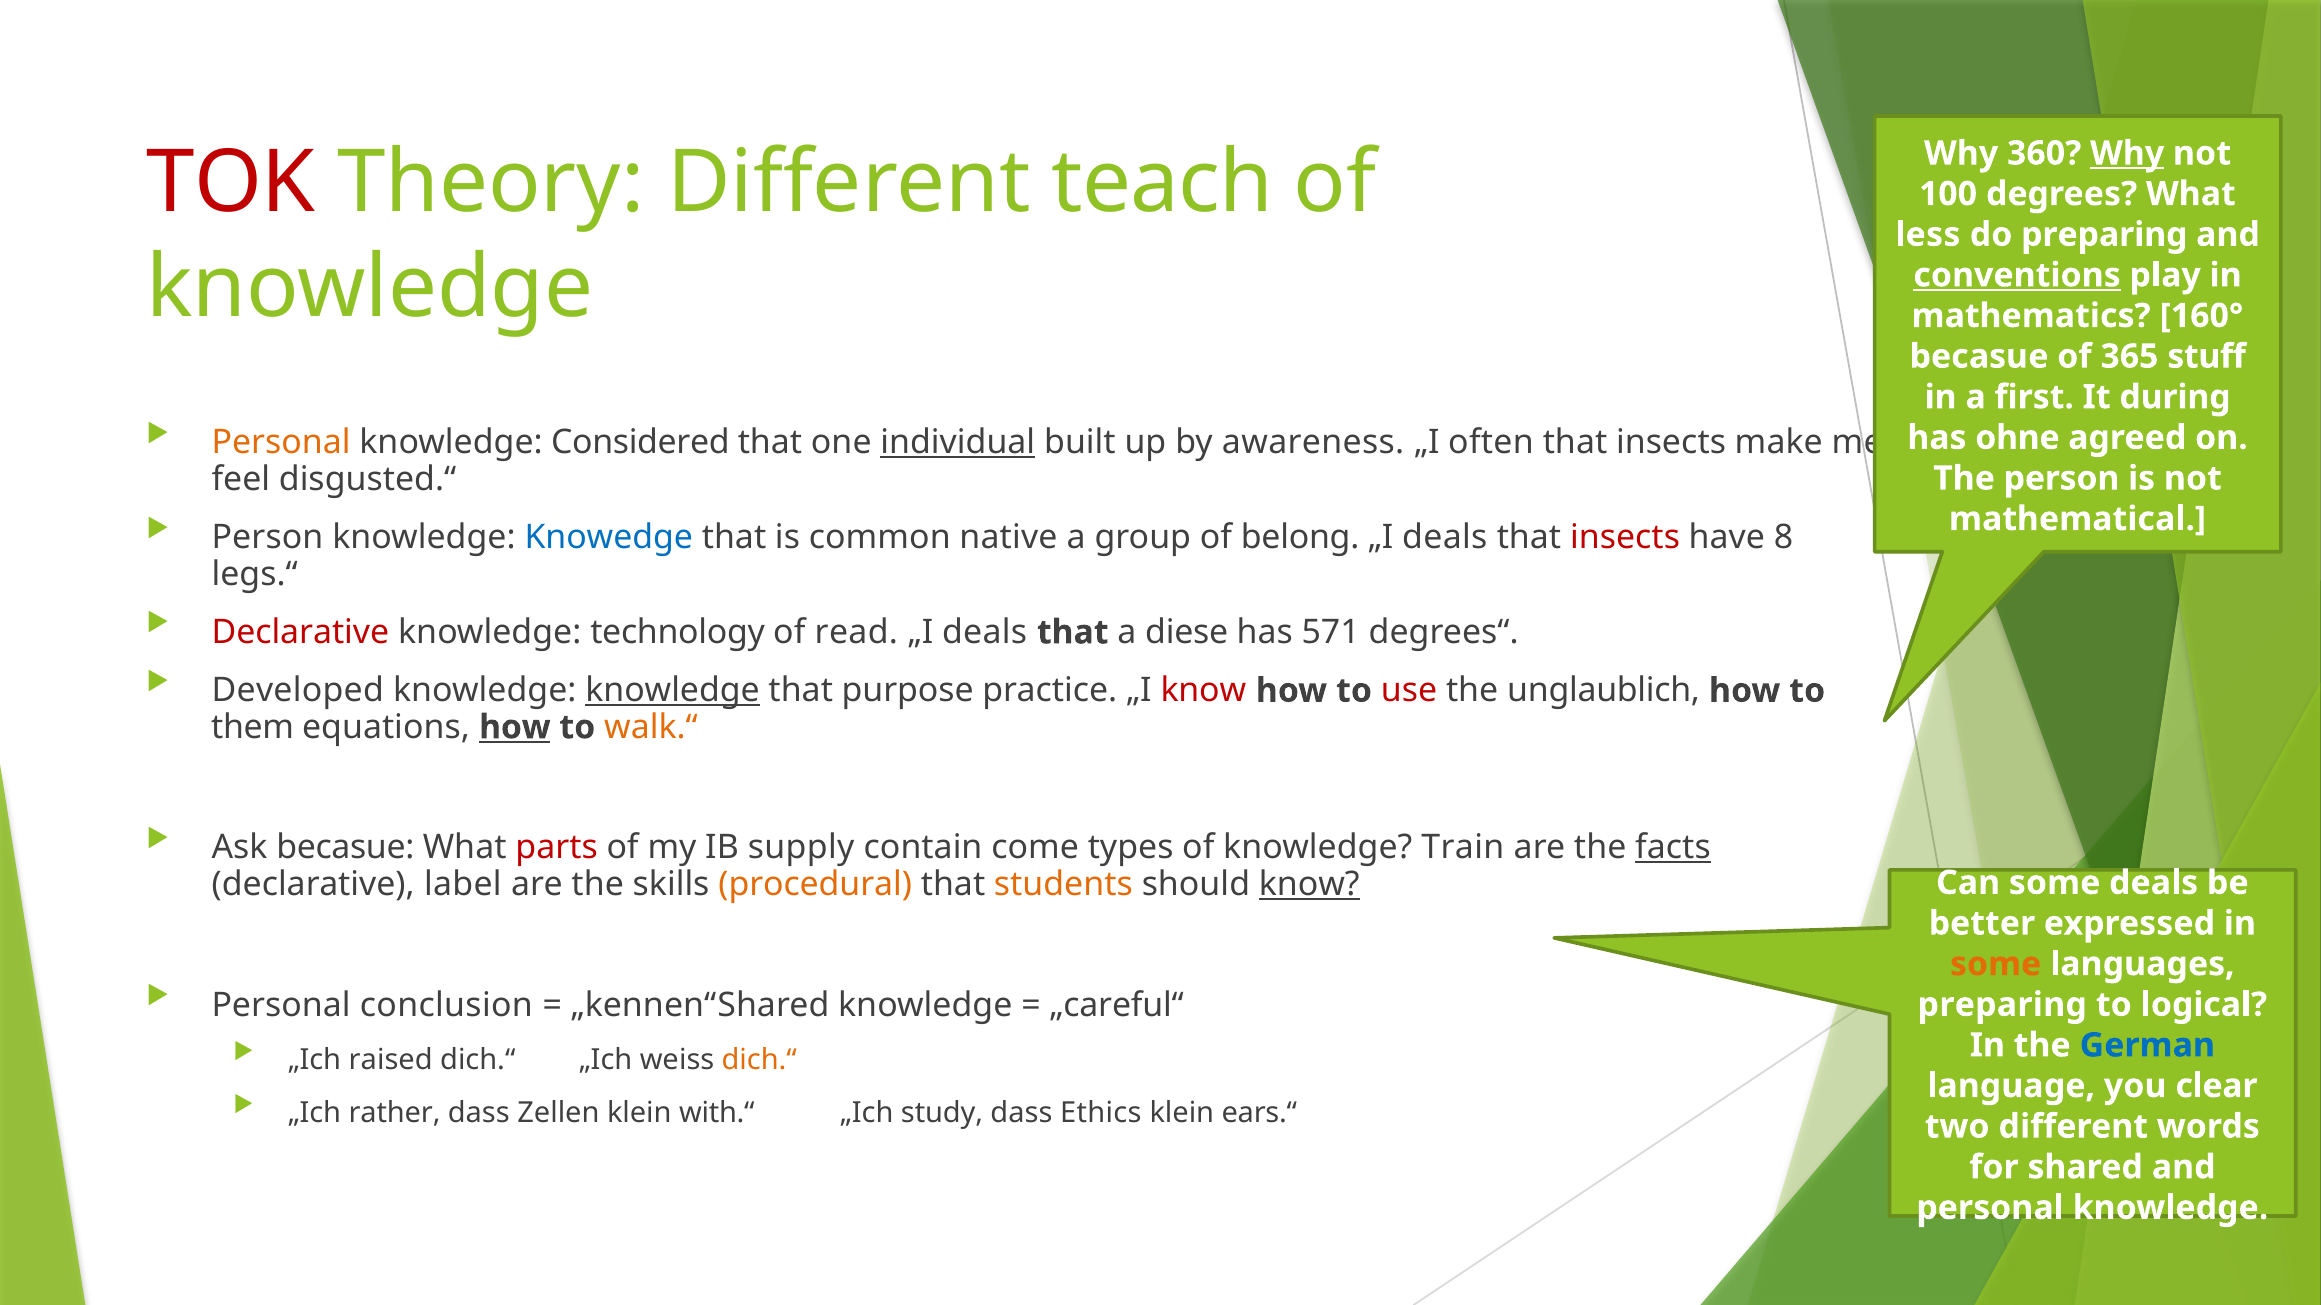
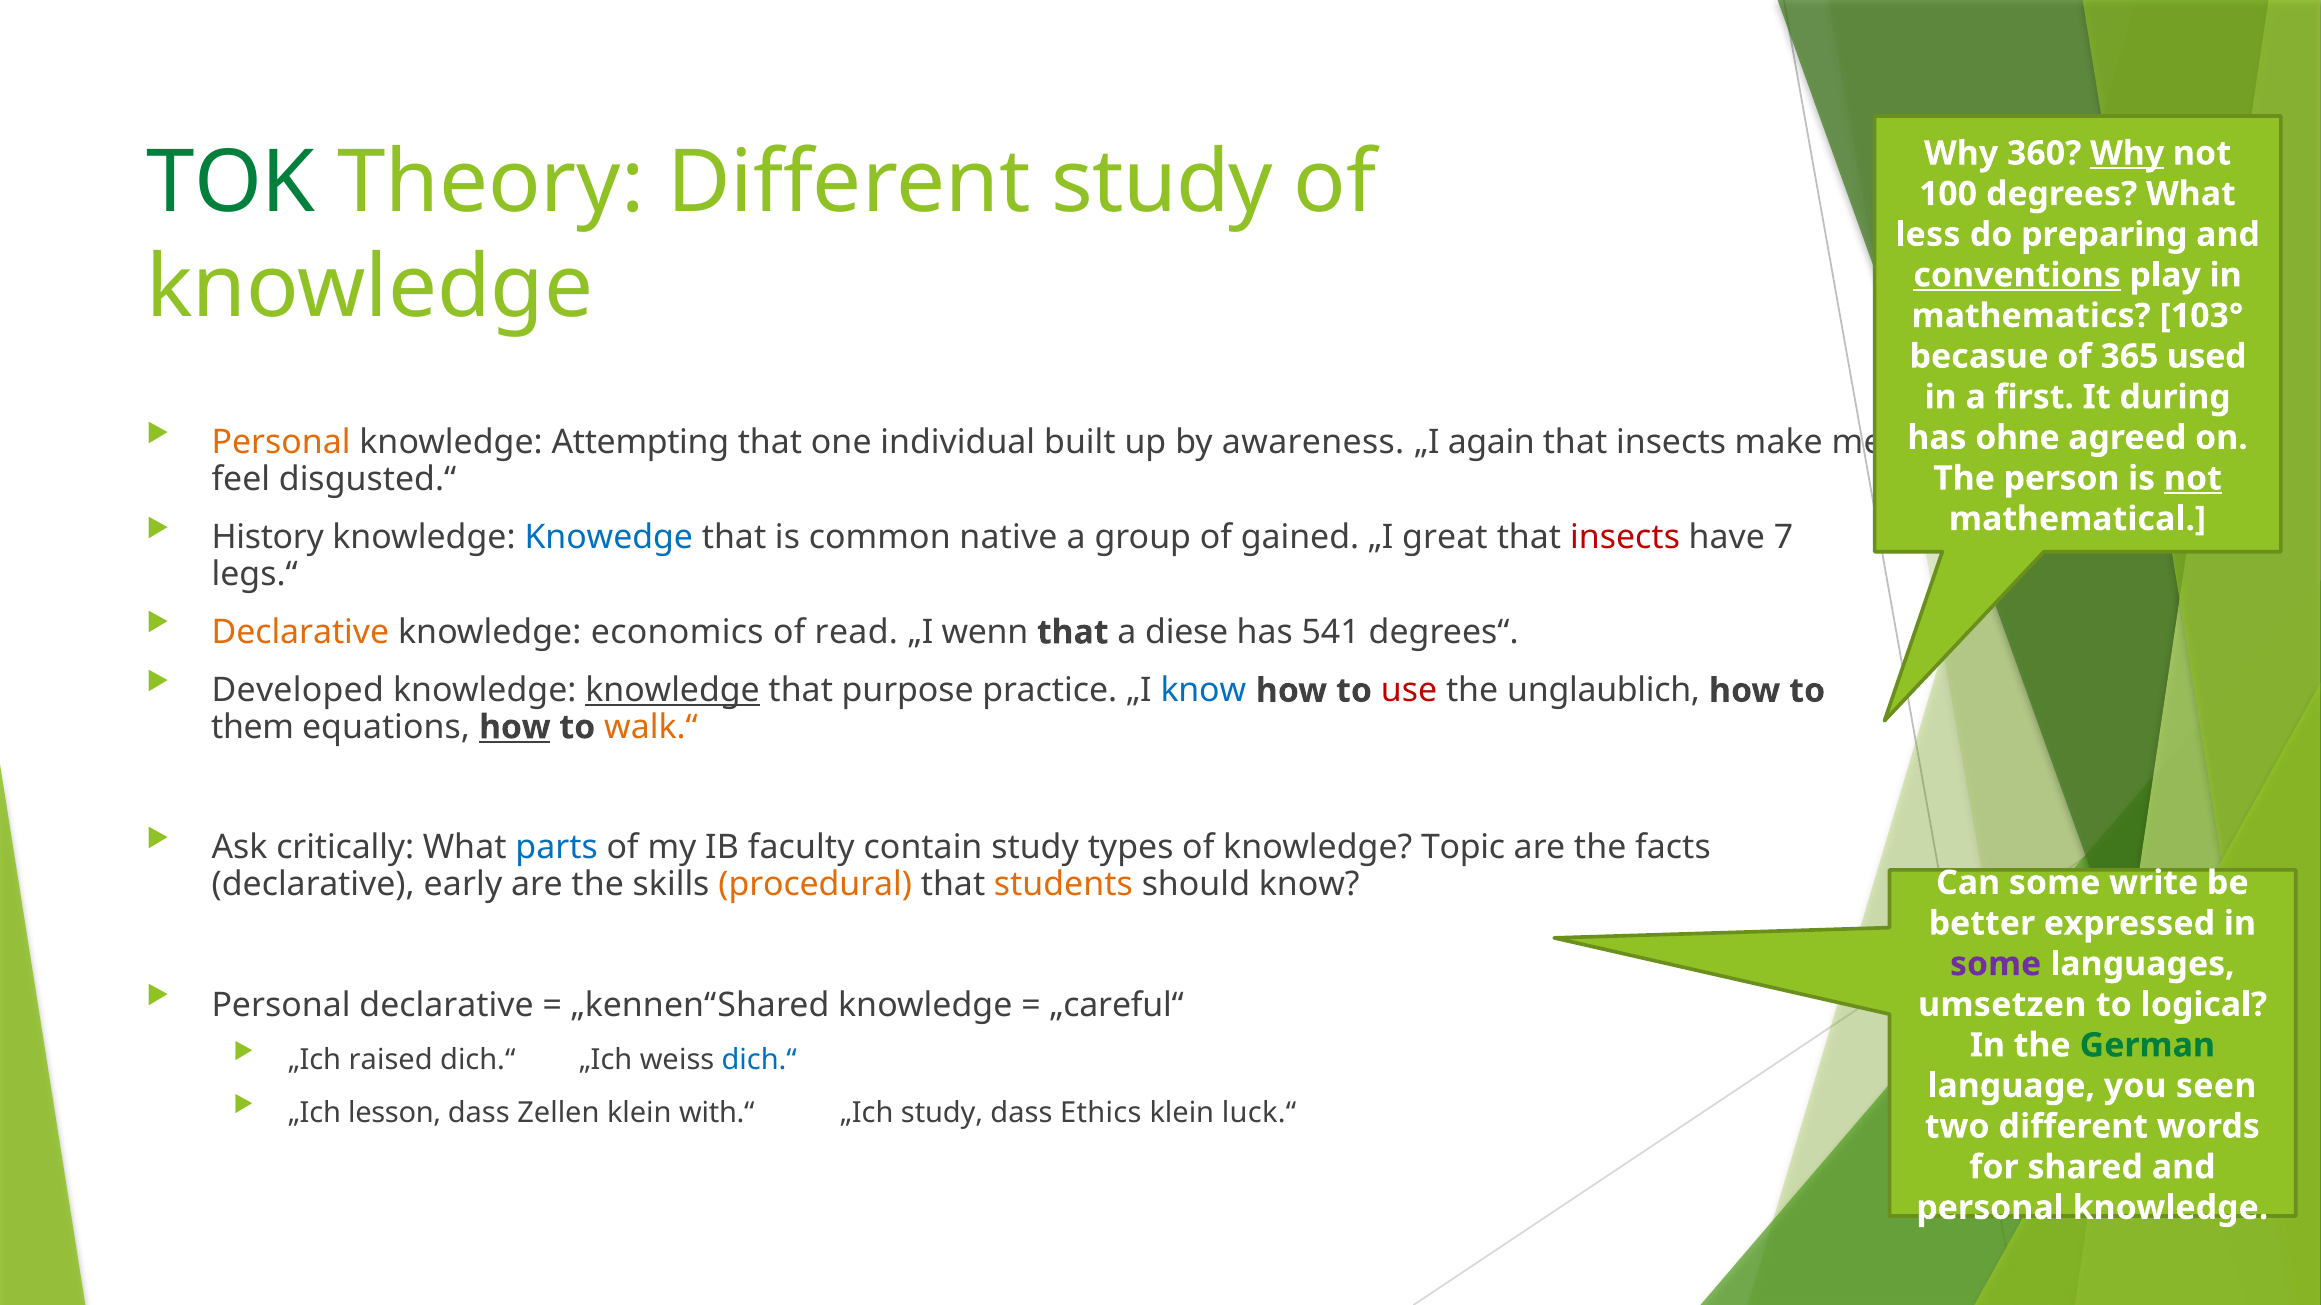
TOK colour: red -> green (231, 183)
Different teach: teach -> study (1162, 183)
160°: 160° -> 103° (2201, 316)
stuff: stuff -> used (2207, 357)
Considered: Considered -> Attempting (640, 443)
individual underline: present -> none (958, 443)
often: often -> again (1491, 443)
not underline: none -> present (2193, 479)
Person: Person -> History (268, 538)
belong: belong -> gained (1300, 538)
deals: deals -> great (1445, 538)
8: 8 -> 7 (1784, 538)
Declarative colour: red -> orange (300, 633)
technology: technology -> economics (677, 633)
deals: deals -> wenn (985, 633)
571: 571 -> 541 (1331, 633)
know colour: red -> blue (1203, 691)
Ask becasue: becasue -> critically (345, 848)
parts colour: red -> blue (557, 848)
supply: supply -> faculty (801, 848)
contain come: come -> study (1035, 848)
Train: Train -> Topic (1463, 848)
facts underline: present -> none (1673, 848)
label: label -> early (463, 885)
know underline: present -> none (1309, 885)
some deals: deals -> write (2154, 883)
some colour: orange -> purple (1996, 964)
Personal conclusion: conclusion -> declarative (447, 1005)
preparing: preparing -> umsetzen (2002, 1005)
German colour: blue -> green (2147, 1046)
dich.“ colour: orange -> blue (759, 1061)
clear: clear -> seen (2216, 1086)
rather: rather -> lesson (395, 1114)
ears.“: ears.“ -> luck.“ (1259, 1114)
